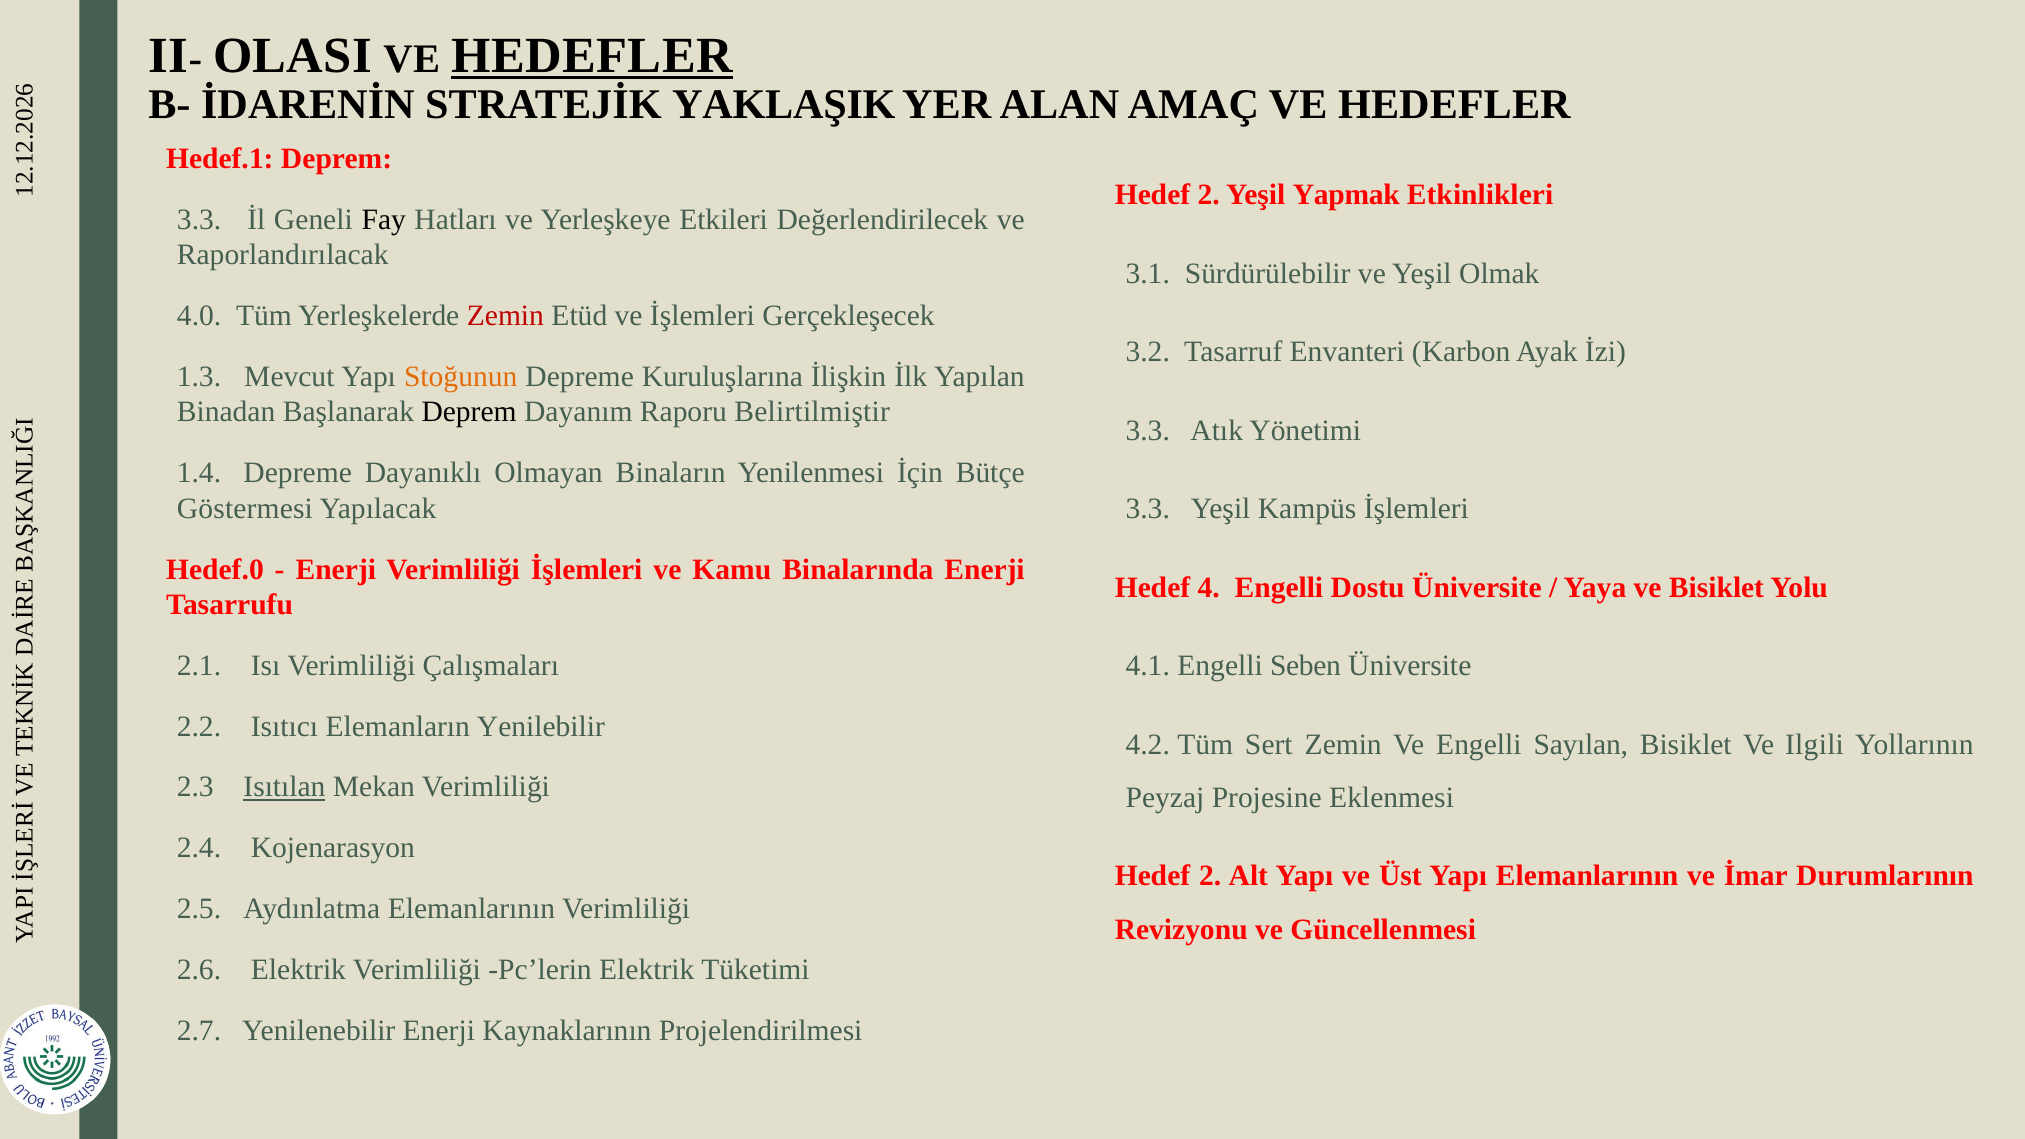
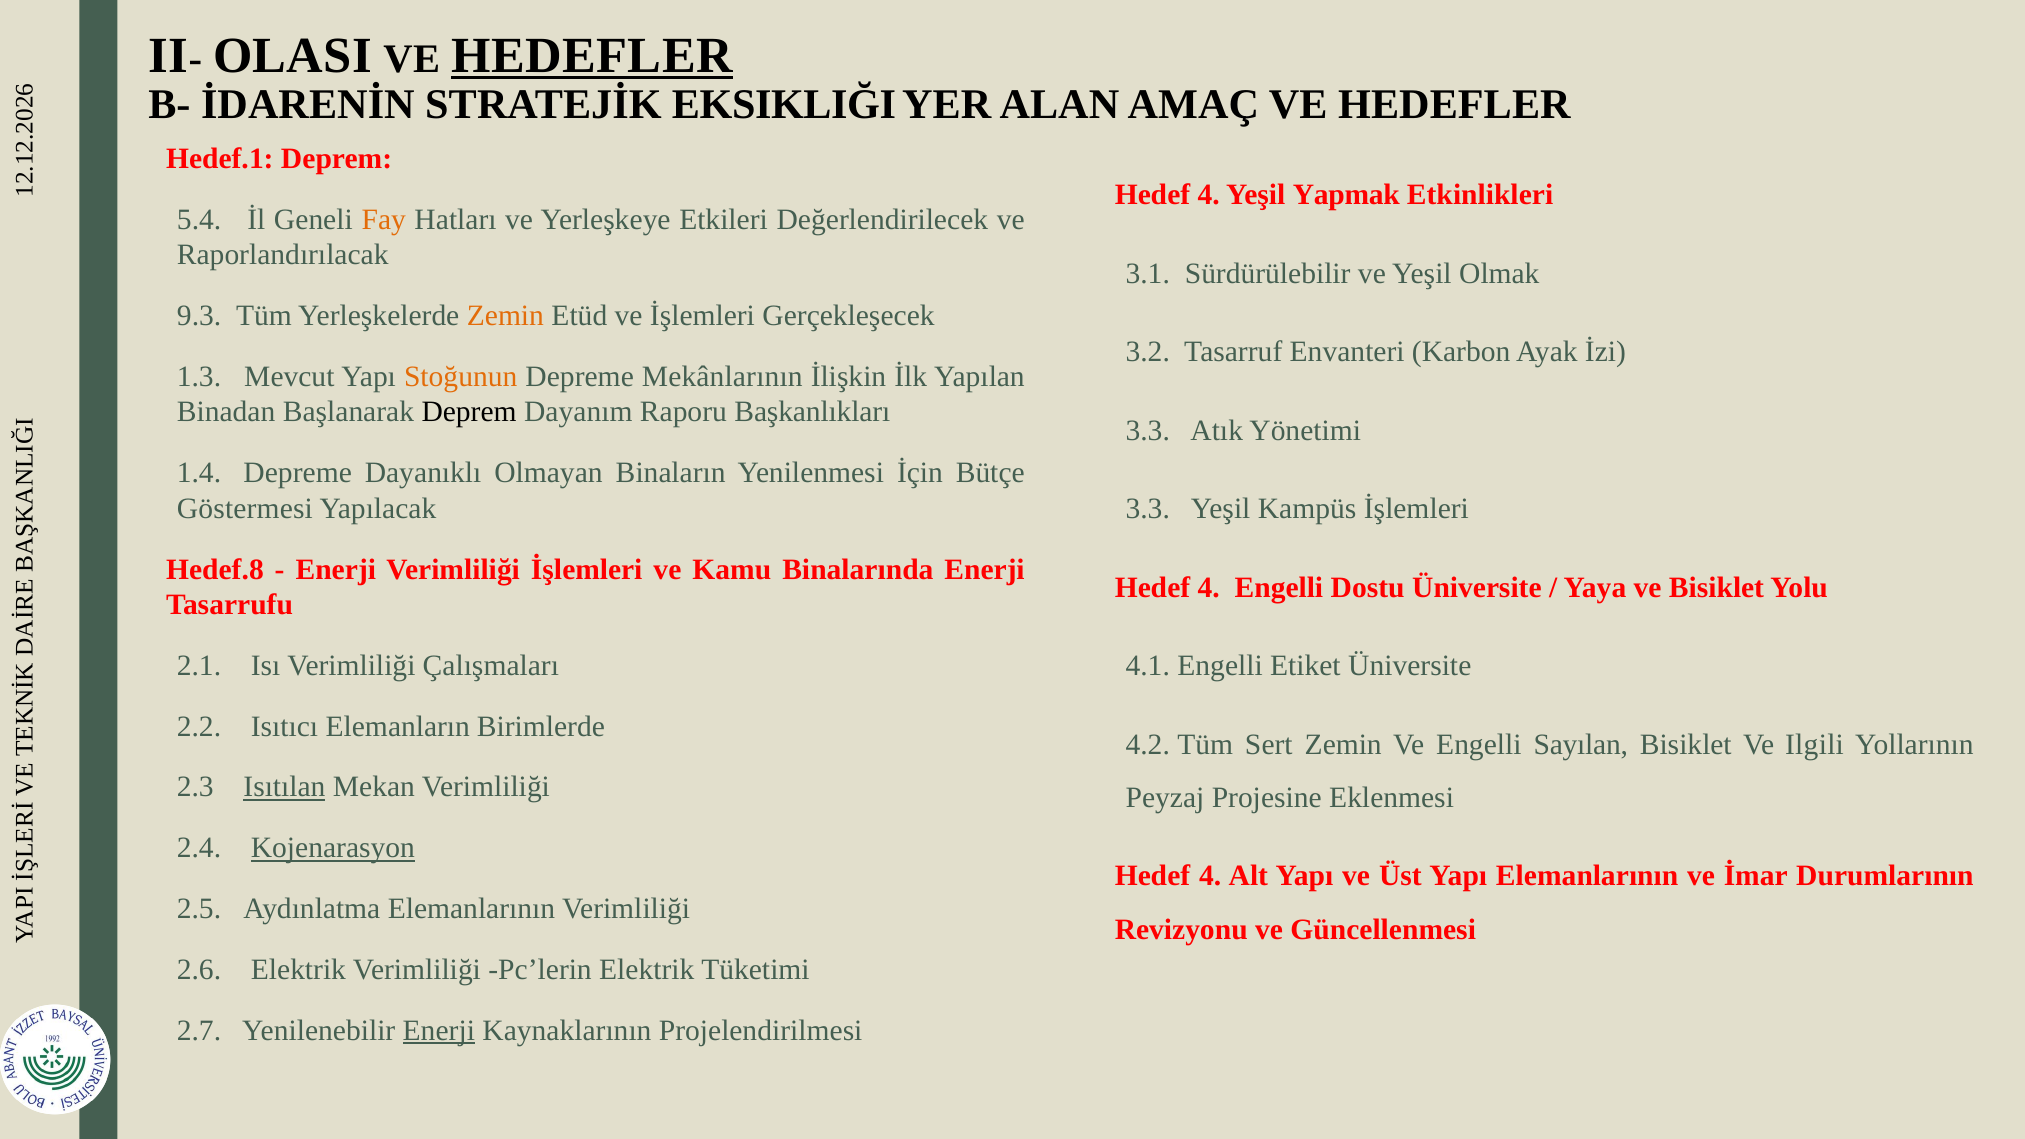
YAKLAŞIK: YAKLAŞIK -> EKSIKLIĞI (784, 105)
2: 2 -> 4 (1209, 195)
3.3: 3.3 -> 5.4 (199, 220)
Fay colour: black -> orange (384, 220)
4.0: 4.0 -> 9.3 (199, 316)
Zemin colour: red -> orange (505, 316)
Kuruluşlarına: Kuruluşlarına -> Mekânlarının (722, 377)
Belirtilmiştir: Belirtilmiştir -> Başkanlıkları (812, 412)
Hedef.0: Hedef.0 -> Hedef.8 (215, 569)
Seben: Seben -> Etiket (1305, 666)
Yenilebilir: Yenilebilir -> Birimlerde (541, 726)
Kojenarasyon underline: none -> present (333, 848)
2: 2 -> 4 (1210, 876)
Enerji underline: none -> present (439, 1030)
